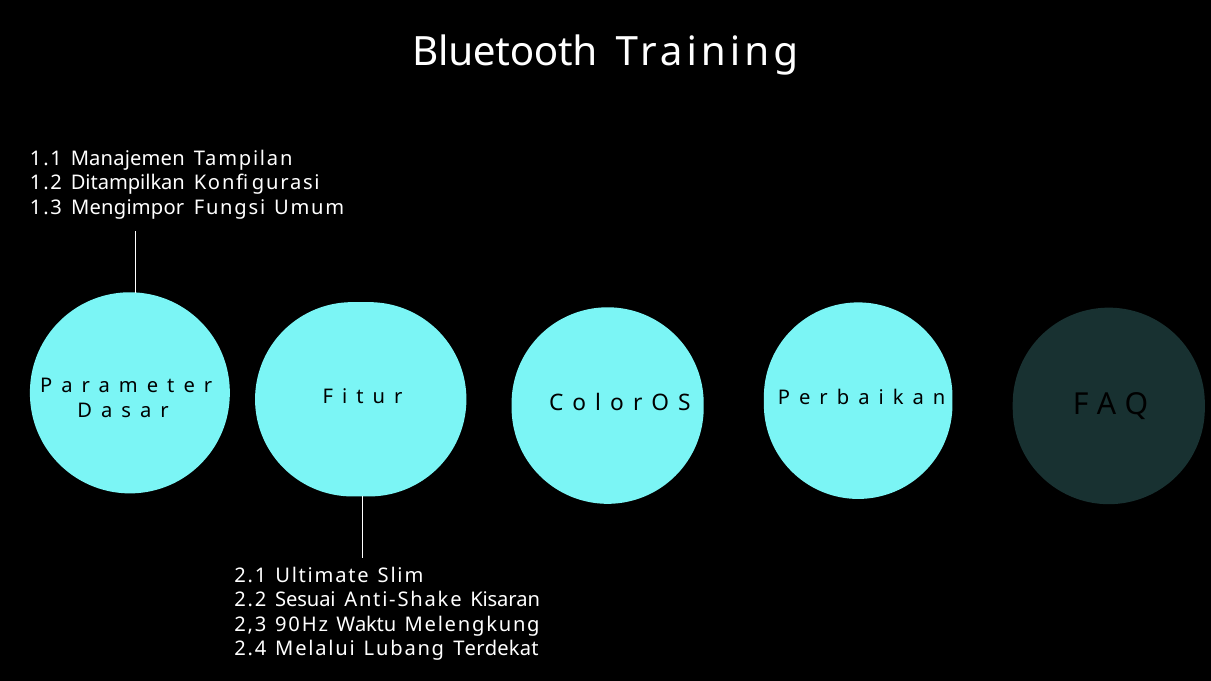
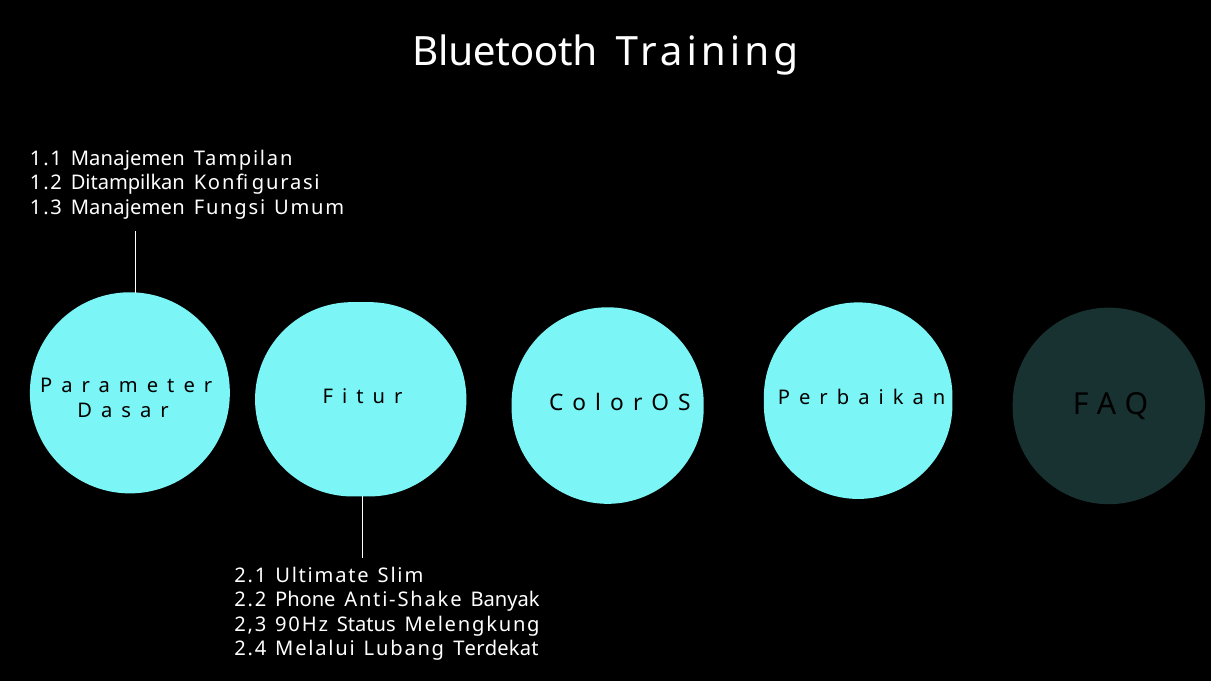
1.3 Mengimpor: Mengimpor -> Manajemen (128, 208)
Sesuai: Sesuai -> Phone (305, 600)
Kisaran: Kisaran -> Banyak (505, 600)
Waktu: Waktu -> Status (366, 625)
